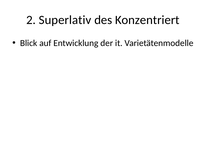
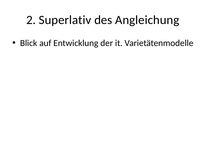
Konzentriert: Konzentriert -> Angleichung (147, 20)
